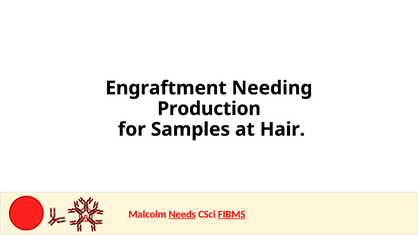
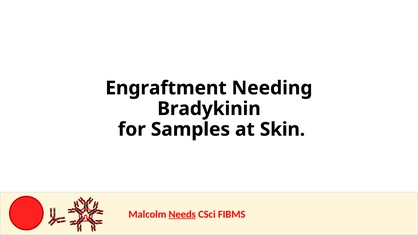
Production: Production -> Bradykinin (209, 109)
Hair: Hair -> Skin (282, 129)
FIBMS underline: present -> none (232, 214)
